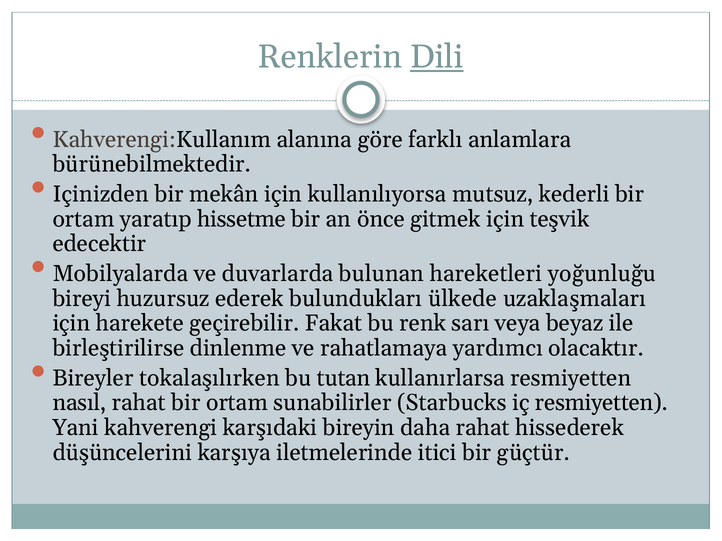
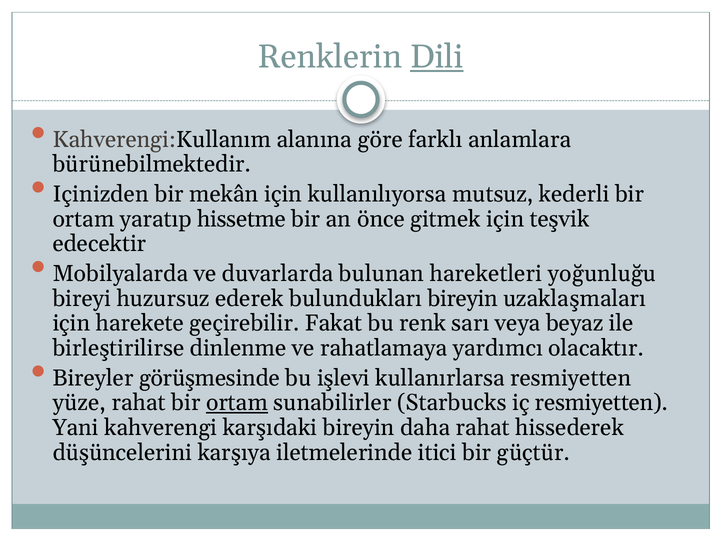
bulundukları ülkede: ülkede -> bireyin (463, 299)
tokalaşılırken: tokalaşılırken -> görüşmesinde (209, 378)
tutan: tutan -> işlevi (343, 378)
nasıl: nasıl -> yüze (79, 403)
ortam underline: none -> present (237, 403)
